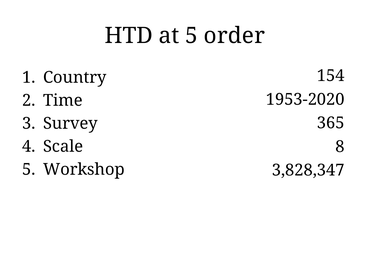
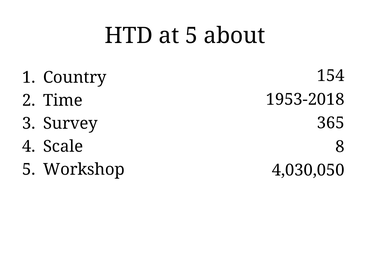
order: order -> about (235, 36)
1953-2020: 1953-2020 -> 1953-2018 (305, 100)
3,828,347: 3,828,347 -> 4,030,050 (308, 171)
